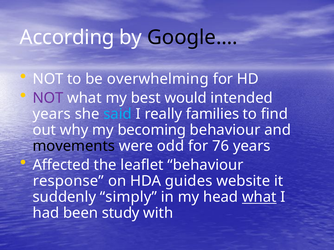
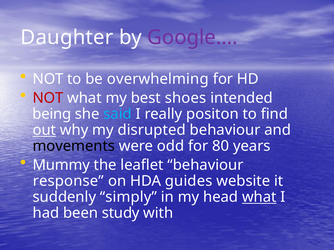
According: According -> Daughter (67, 37)
Google… colour: black -> purple (192, 37)
NOT colour: purple -> red (48, 98)
would: would -> shoes (185, 98)
years: years -> being (52, 114)
families: families -> positon (212, 114)
out underline: none -> present (44, 130)
becoming: becoming -> disrupted (152, 130)
76: 76 -> 80 (221, 146)
Affected: Affected -> Mummy (61, 165)
